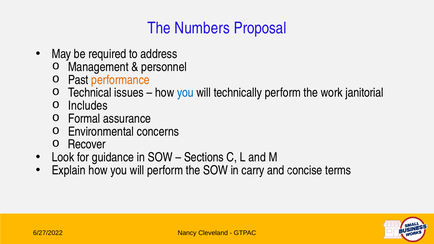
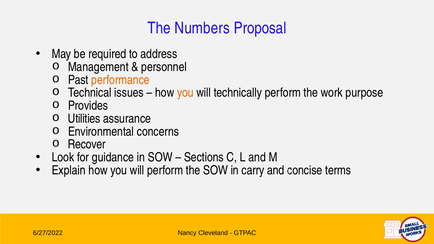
you colour: blue -> orange (185, 93)
janitorial: janitorial -> purpose (364, 93)
Includes: Includes -> Provides (88, 106)
Formal: Formal -> Utilities (84, 119)
